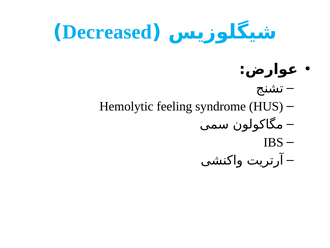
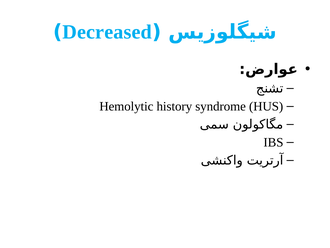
feeling: feeling -> history (174, 106)
